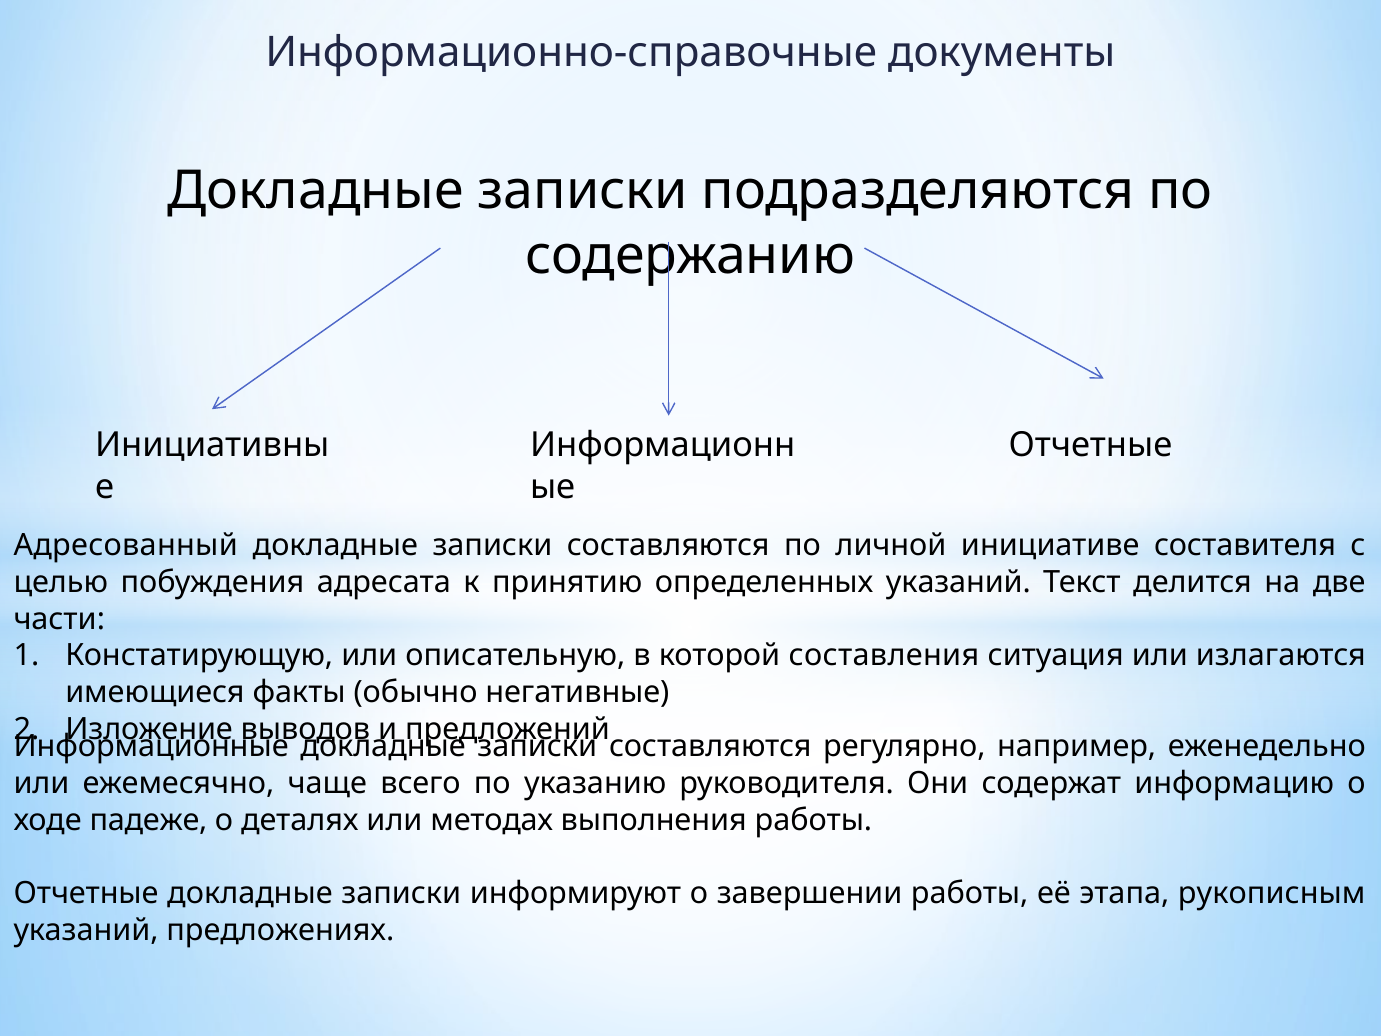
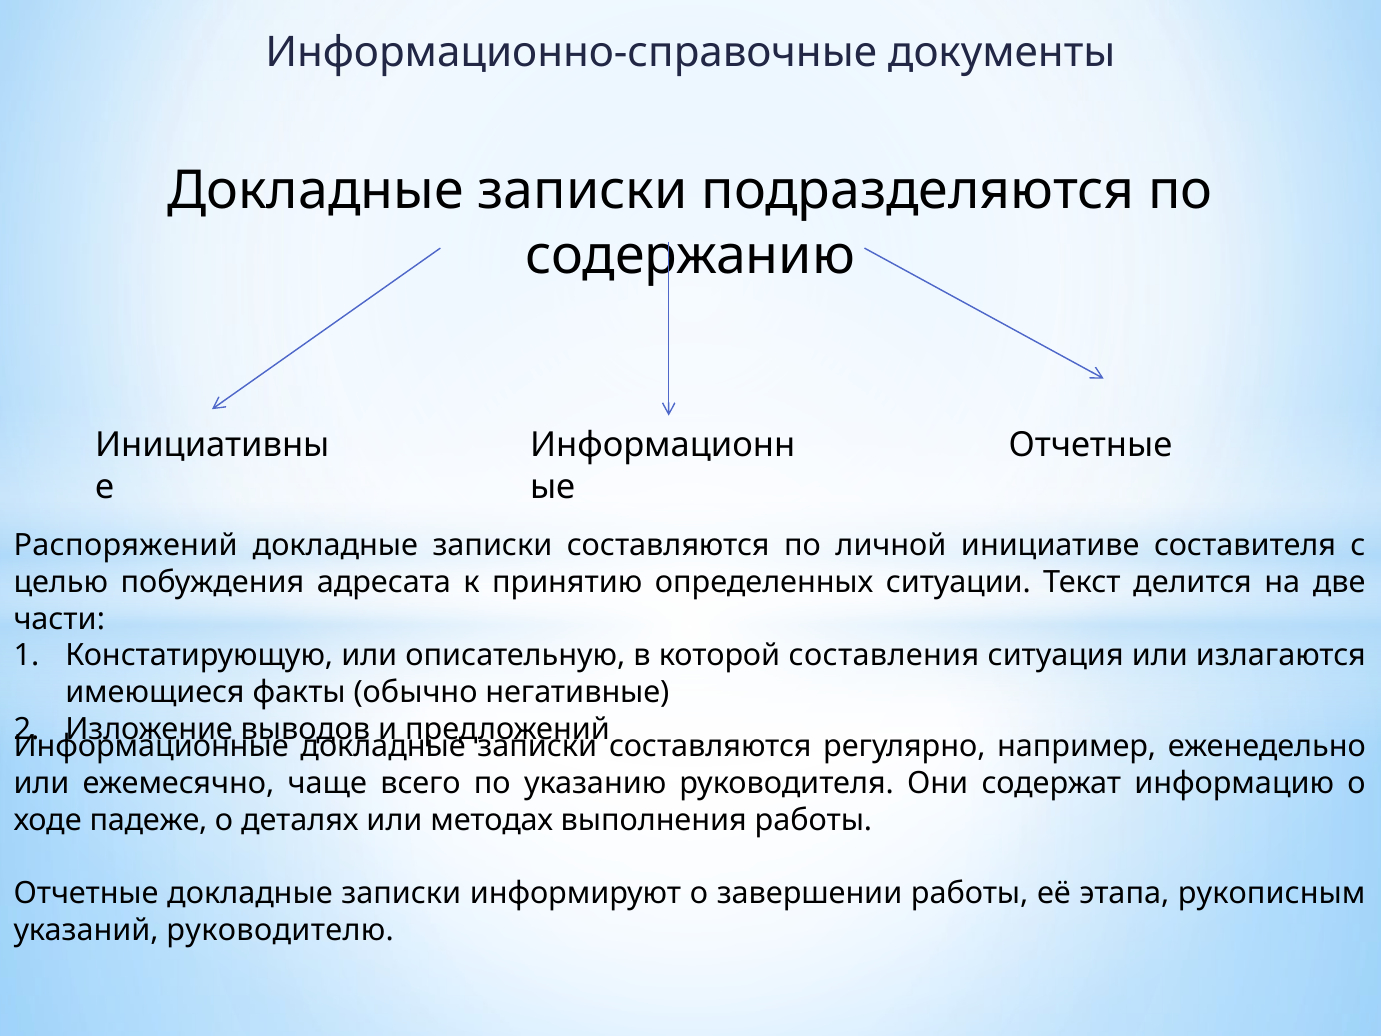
Адресованный: Адресованный -> Распоряжений (126, 545)
определенных указаний: указаний -> ситуации (958, 582)
предложениях: предложениях -> руководителю (280, 930)
